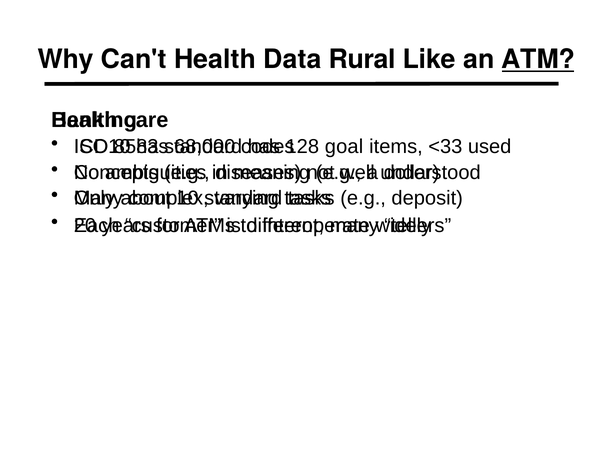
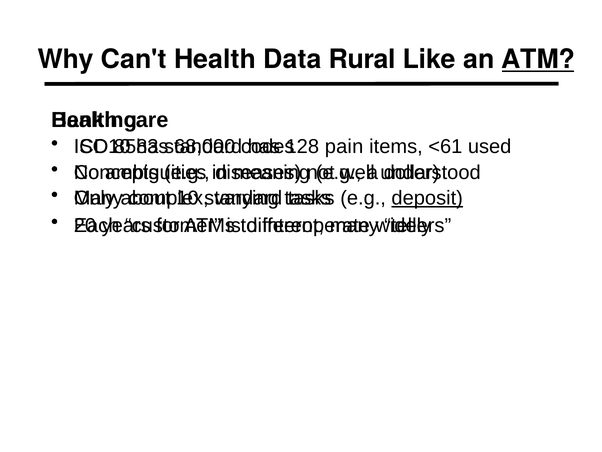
goal: goal -> pain (344, 147)
<33: <33 -> <61 (445, 147)
deposit underline: none -> present (427, 198)
